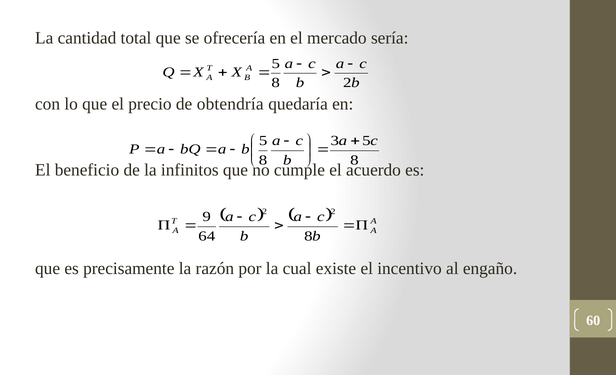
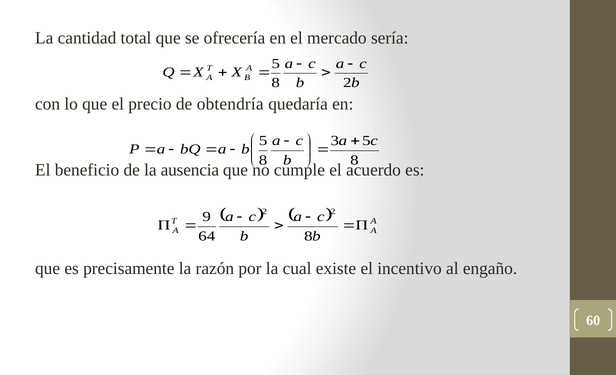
infinitos: infinitos -> ausencia (190, 170)
